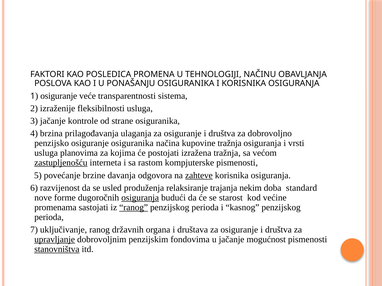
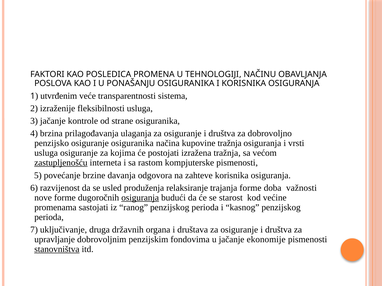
osiguranje: osiguranje -> utvrđenim (59, 96)
usluga planovima: planovima -> osiguranje (79, 153)
zahteve underline: present -> none (199, 176)
trajanja nekim: nekim -> forme (250, 188)
standard: standard -> važnosti (302, 188)
ranog underline: present -> none (134, 208)
uključivanje ranog: ranog -> druga (100, 230)
upravljanje underline: present -> none (55, 240)
mogućnost: mogućnost -> ekonomije (266, 240)
